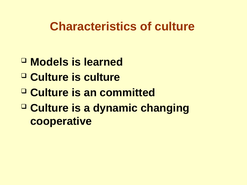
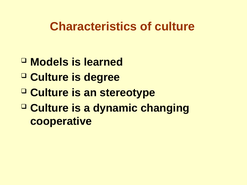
is culture: culture -> degree (102, 77)
committed: committed -> stereotype (128, 93)
